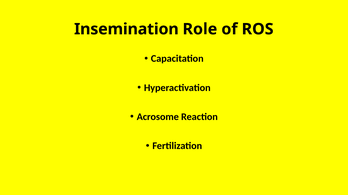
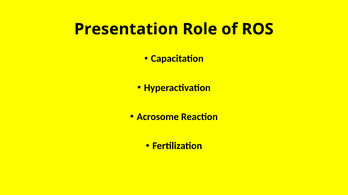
Insemination: Insemination -> Presentation (126, 29)
